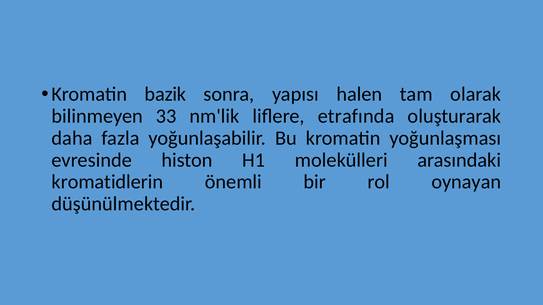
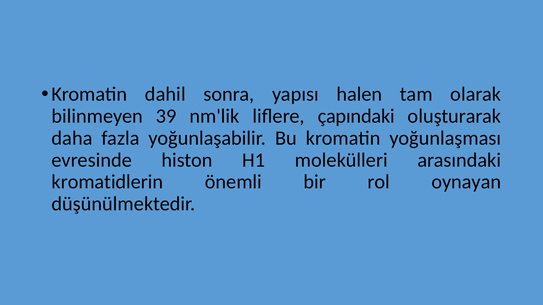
bazik: bazik -> dahil (165, 94)
33: 33 -> 39 (166, 116)
etrafında: etrafında -> çapındaki (356, 116)
